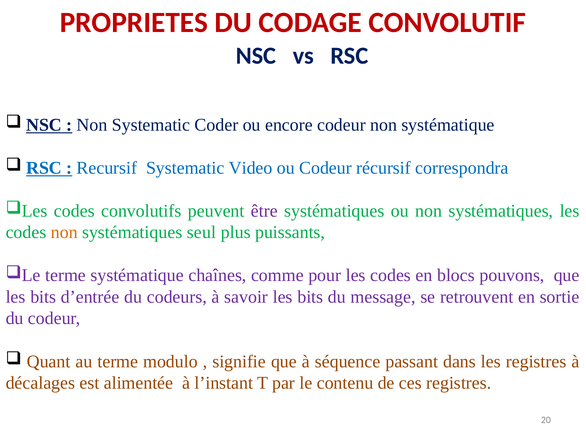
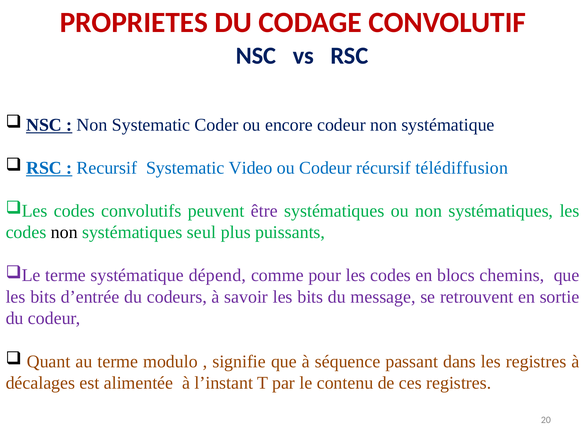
correspondra: correspondra -> télédiffusion (462, 168)
non colour: orange -> black (64, 232)
chaînes: chaînes -> dépend (217, 275)
pouvons: pouvons -> chemins (512, 275)
